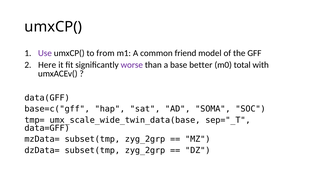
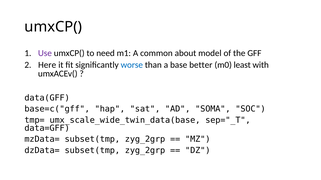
from: from -> need (106, 53)
friend: friend -> about (185, 53)
worse colour: purple -> blue (132, 65)
total: total -> least (242, 65)
